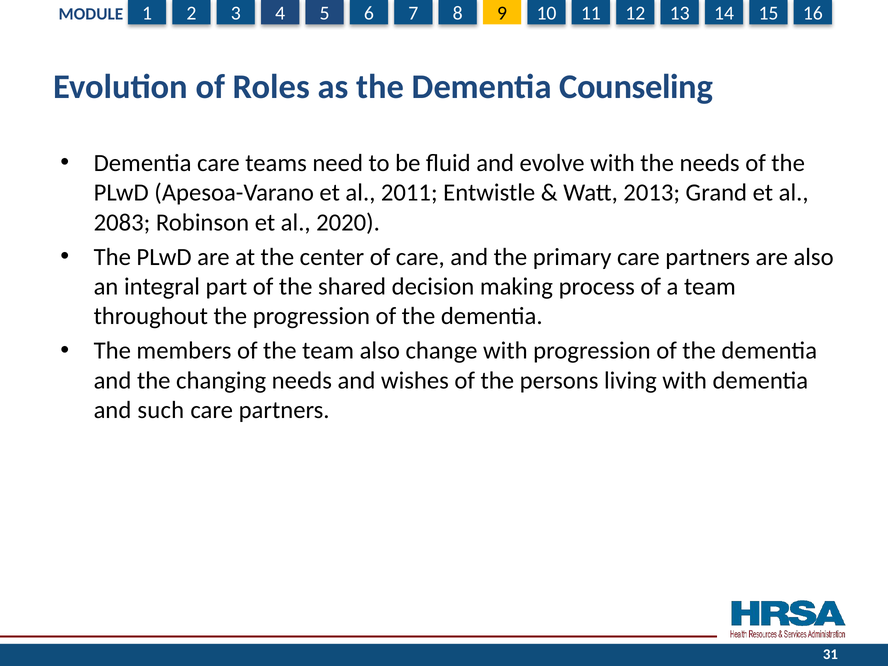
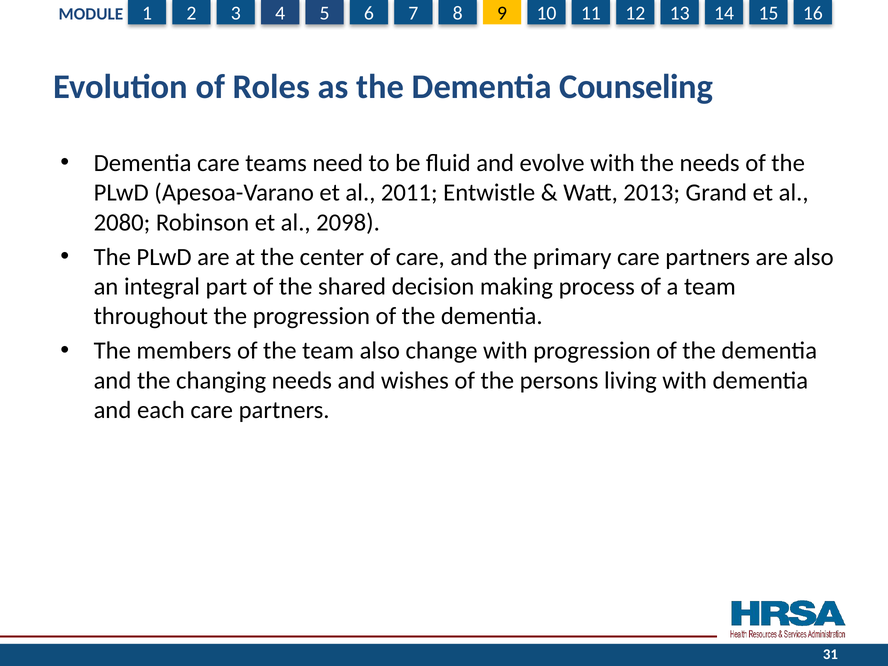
2083: 2083 -> 2080 (122, 222)
2020: 2020 -> 2098 (348, 222)
such: such -> each (161, 410)
